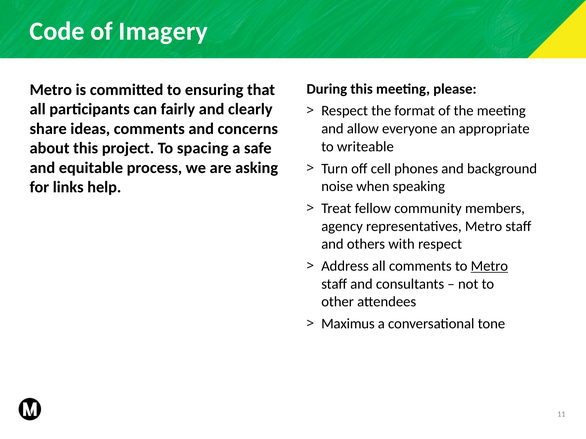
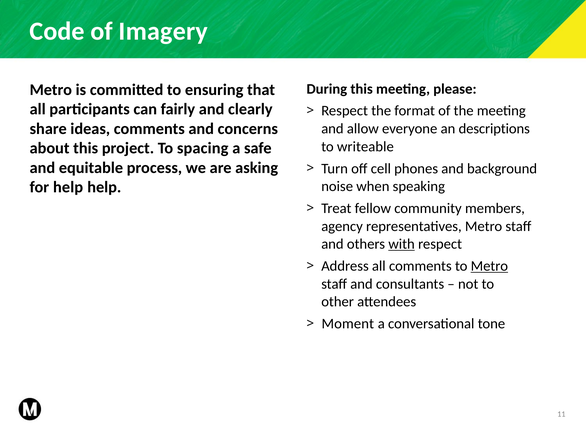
appropriate: appropriate -> descriptions (494, 129)
for links: links -> help (68, 187)
with underline: none -> present (402, 244)
Maximus: Maximus -> Moment (348, 324)
